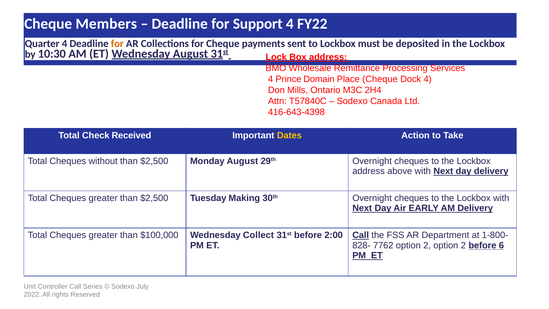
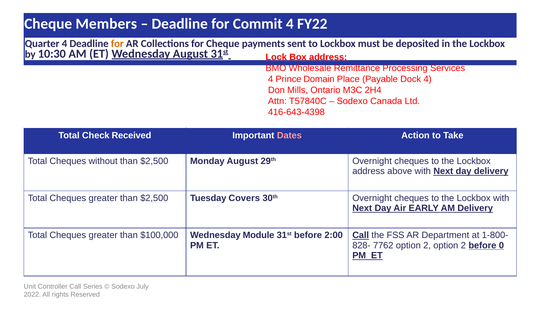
Support: Support -> Commit (258, 24)
Place Cheque: Cheque -> Payable (380, 79)
Dates colour: yellow -> pink (289, 135)
Making: Making -> Covers (244, 198)
Collect: Collect -> Module (259, 235)
6: 6 -> 0 (501, 245)
